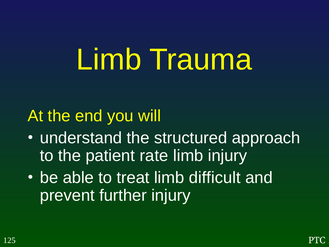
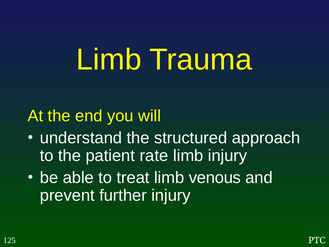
difficult: difficult -> venous (215, 177)
